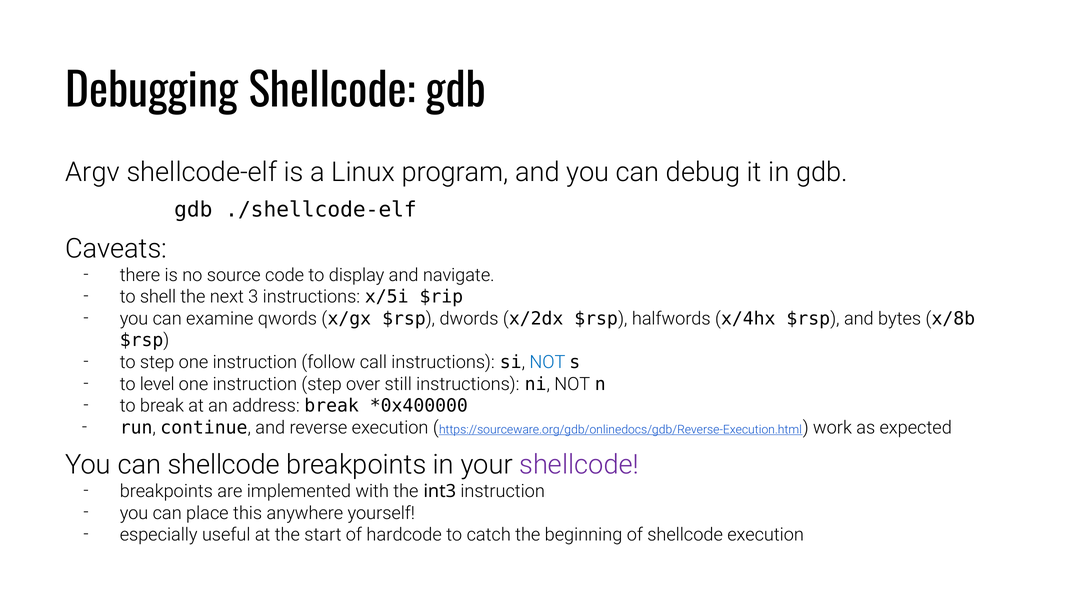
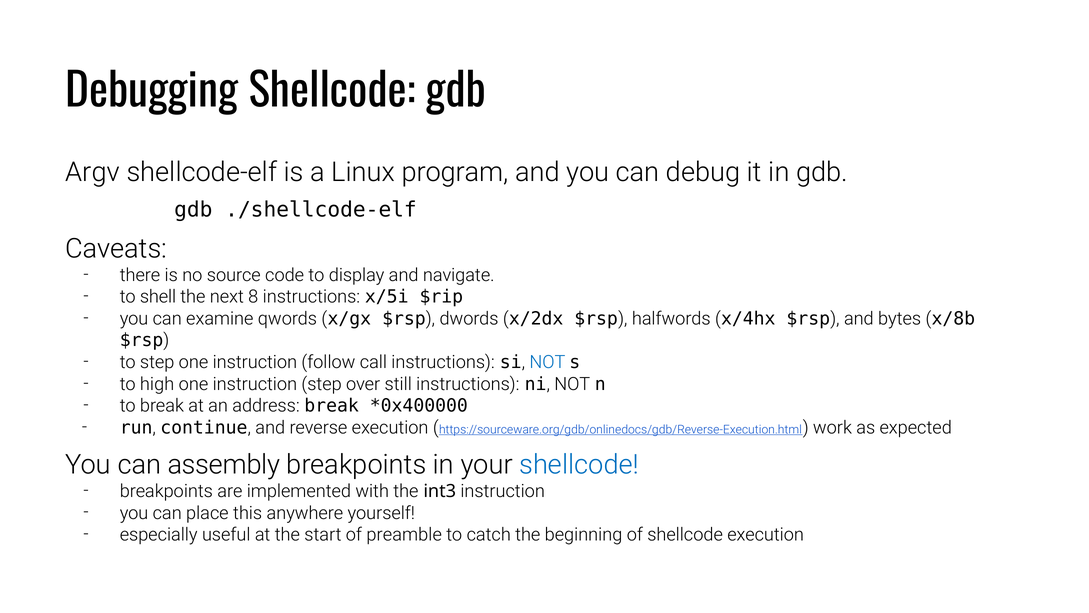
3: 3 -> 8 (253, 297)
level: level -> high (157, 384)
can shellcode: shellcode -> assembly (224, 464)
shellcode colour: purple -> blue (579, 464)
hardcode: hardcode -> preamble (404, 534)
